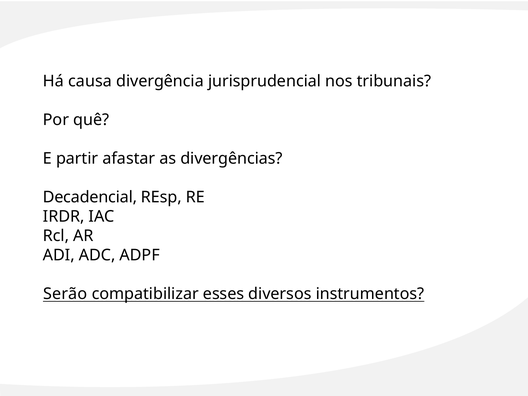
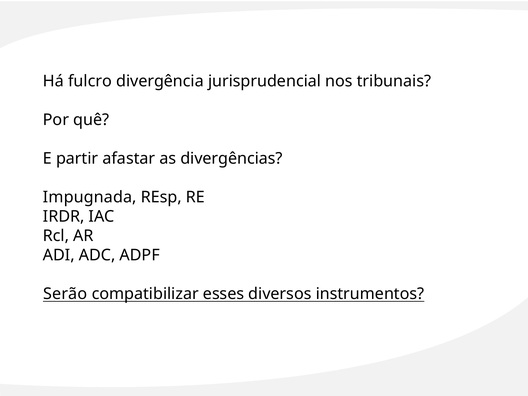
causa: causa -> fulcro (90, 81)
Decadencial: Decadencial -> Impugnada (90, 197)
